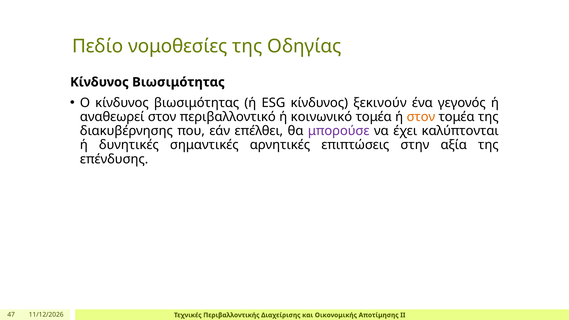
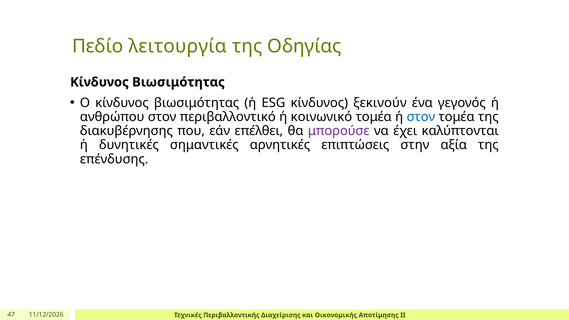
νομοθεσίες: νομοθεσίες -> λειτουργία (178, 46)
αναθεωρεί: αναθεωρεί -> ανθρώπου (112, 117)
στον colour: orange -> blue (421, 117)
